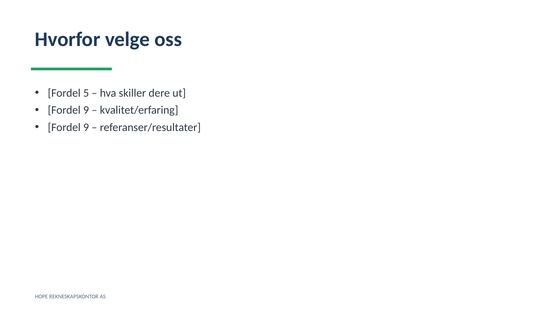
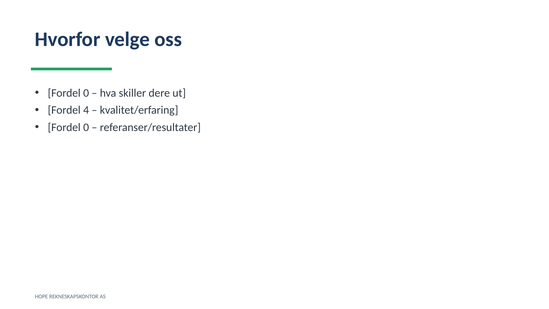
5: 5 -> 0 (86, 93)
9: 9 -> 4 (86, 110)
9: 9 -> 0 (86, 127)
